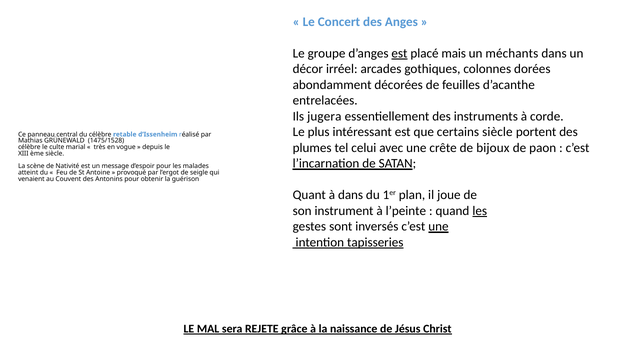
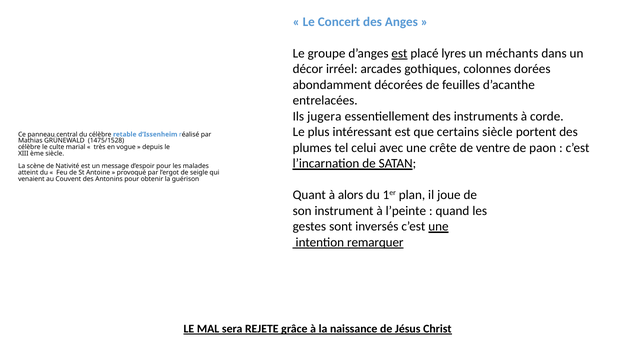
mais: mais -> lyres (454, 53)
bijoux: bijoux -> ventre (493, 148)
à dans: dans -> alors (351, 195)
les underline: present -> none (480, 211)
tapisseries: tapisseries -> remarquer (375, 242)
